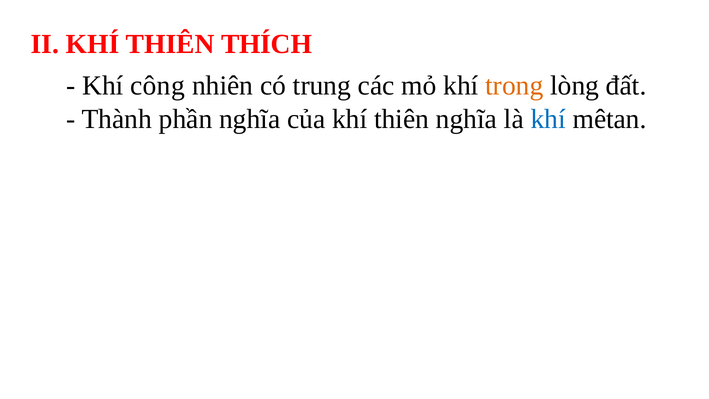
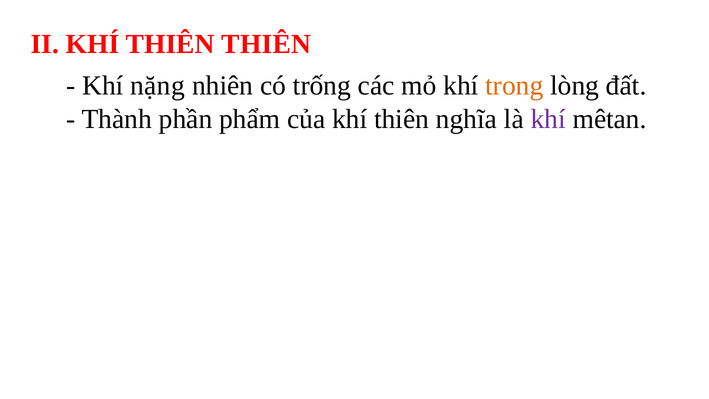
THIÊN THÍCH: THÍCH -> THIÊN (266, 44)
công: công -> nặng (158, 86)
trung: trung -> trống (322, 86)
phần nghĩa: nghĩa -> phẩm (250, 119)
khí colour: blue -> purple (548, 119)
